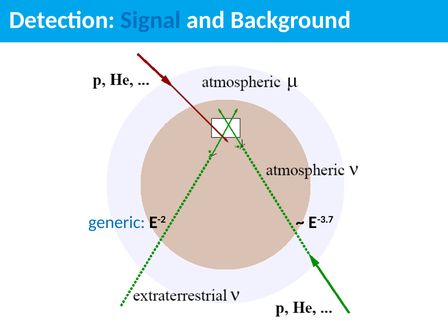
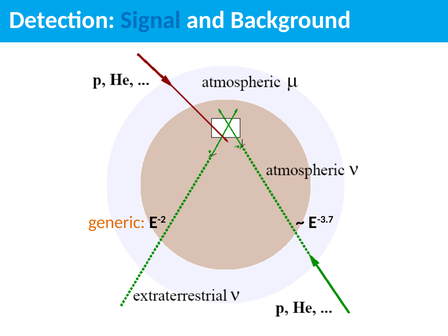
generic colour: blue -> orange (117, 222)
